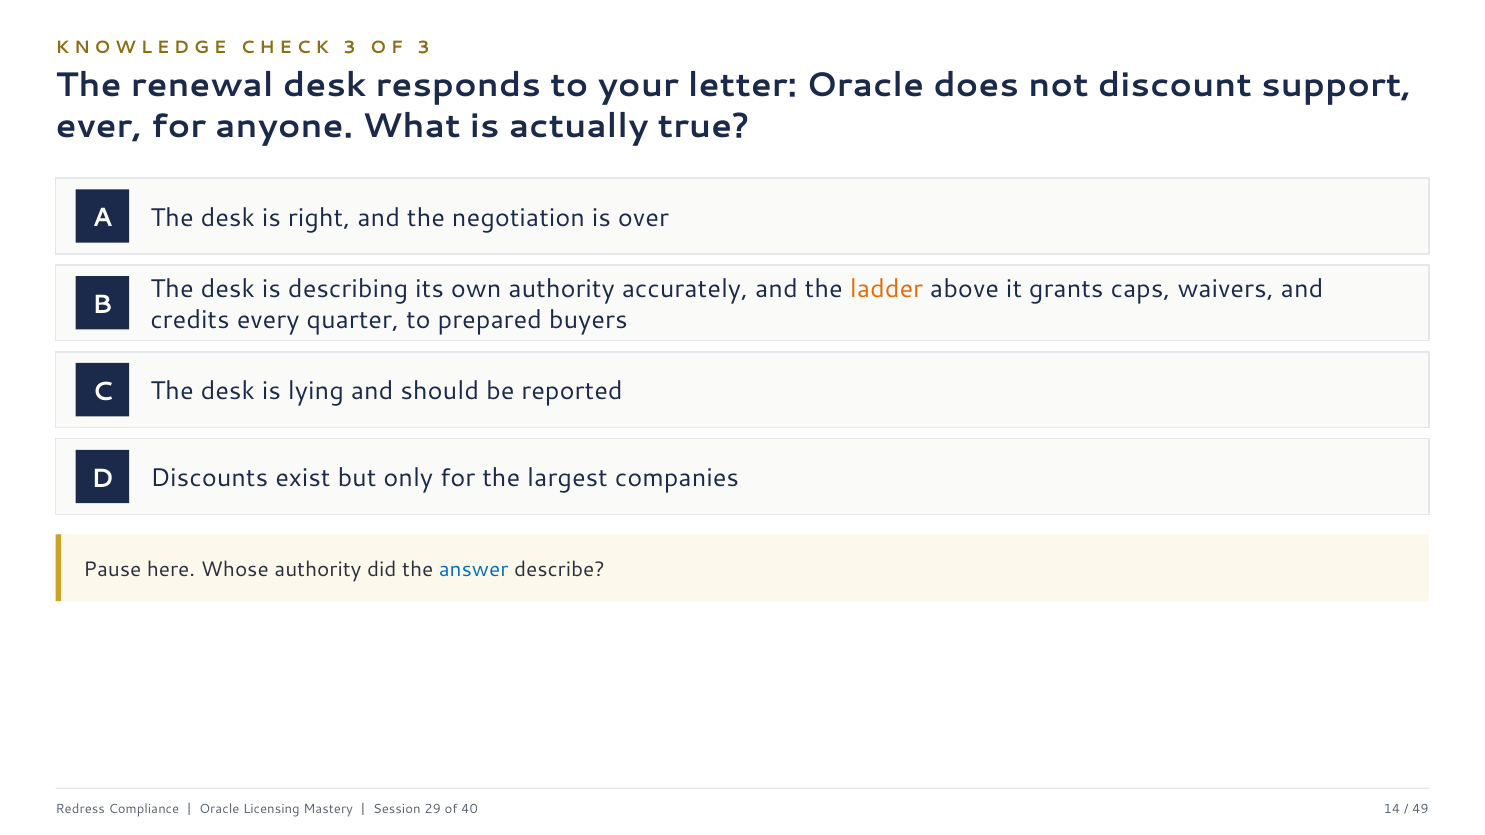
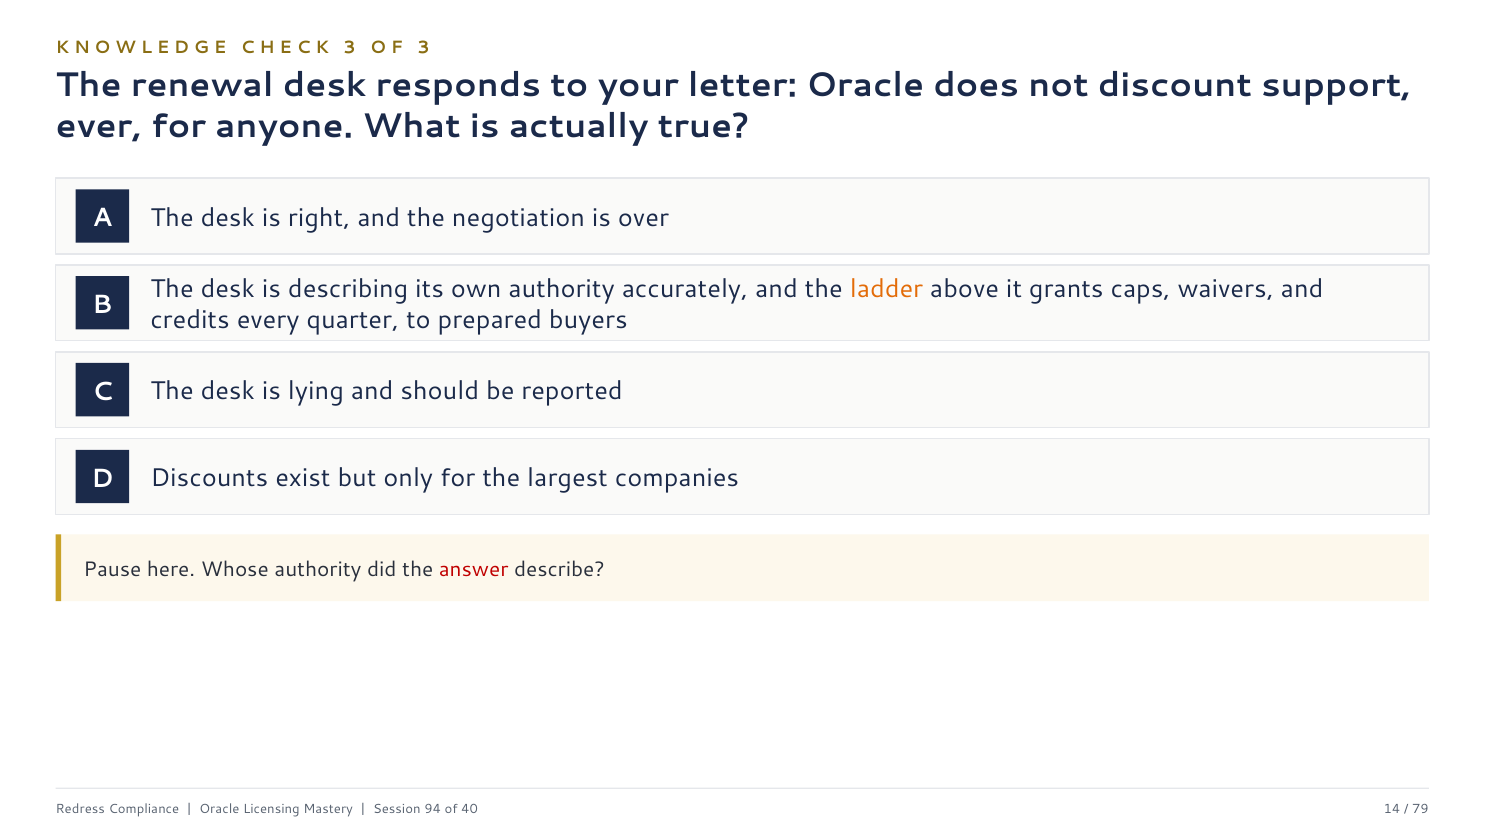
answer colour: blue -> red (474, 569)
29: 29 -> 94 (433, 809)
49: 49 -> 79 (1420, 809)
